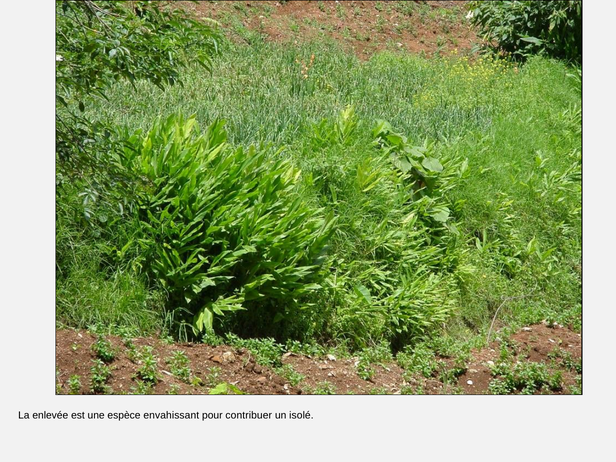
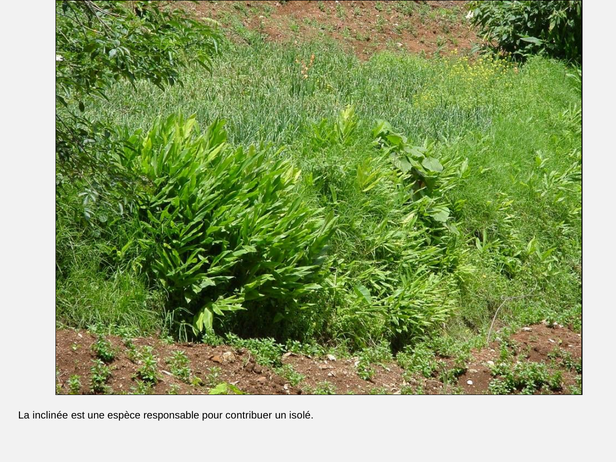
enlevée: enlevée -> inclinée (50, 416)
envahissant: envahissant -> responsable (171, 416)
